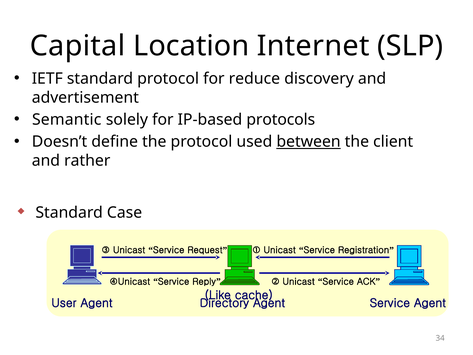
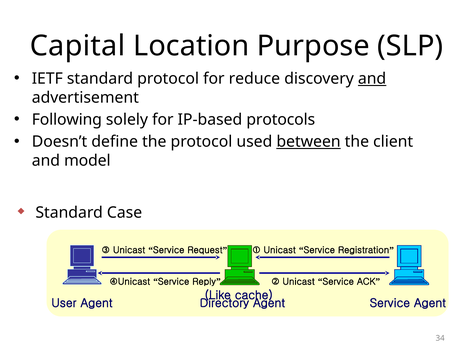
Internet: Internet -> Purpose (313, 46)
and underline: none -> present (372, 79)
Semantic: Semantic -> Following (67, 120)
rather: rather -> model (87, 161)
